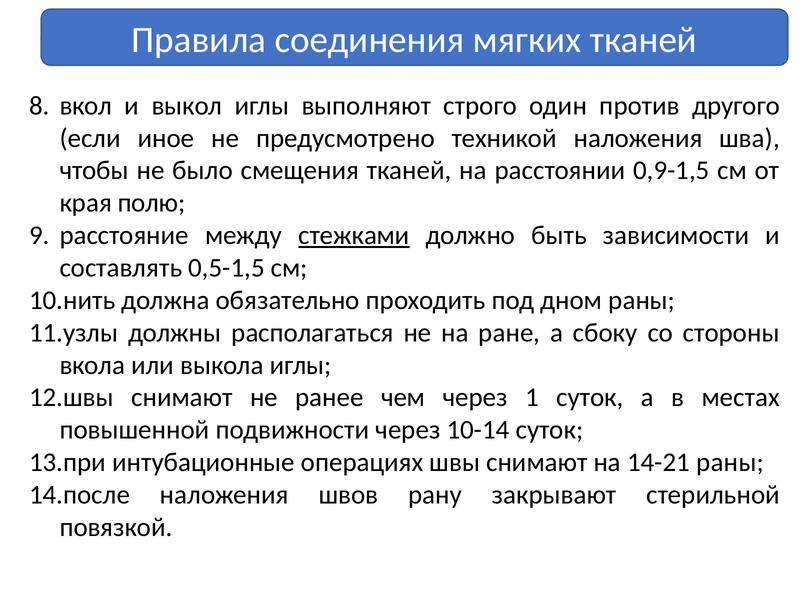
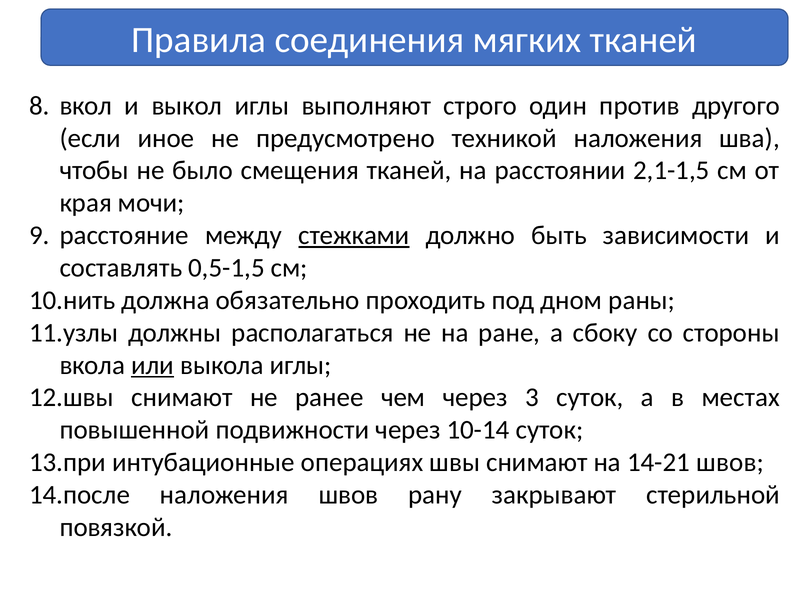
0,9-1,5: 0,9-1,5 -> 2,1-1,5 (671, 170)
полю: полю -> мочи (151, 203)
или underline: none -> present (153, 365)
1: 1 -> 3 (532, 397)
14-21 раны: раны -> швов (730, 462)
